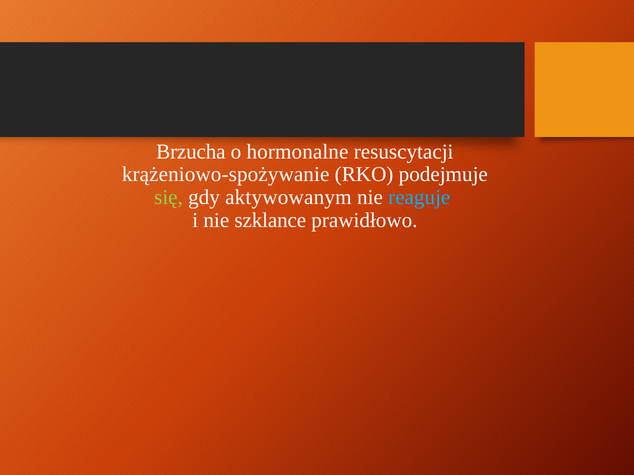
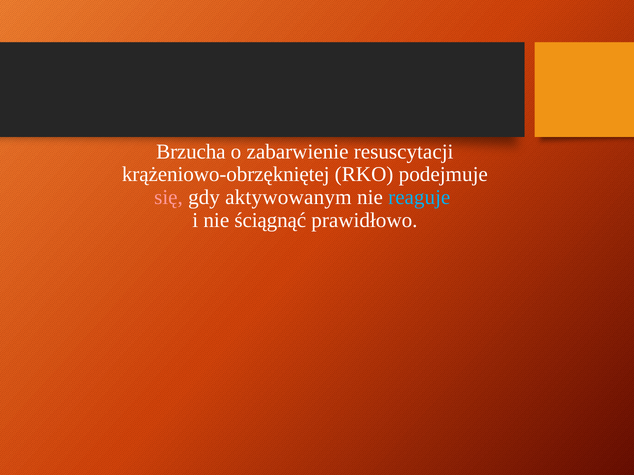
hormonalne: hormonalne -> zabarwienie (298, 152)
krążeniowo-spożywanie: krążeniowo-spożywanie -> krążeniowo-obrzękniętej (226, 175)
się colour: light green -> pink (169, 197)
szklance: szklance -> ściągnąć (270, 220)
